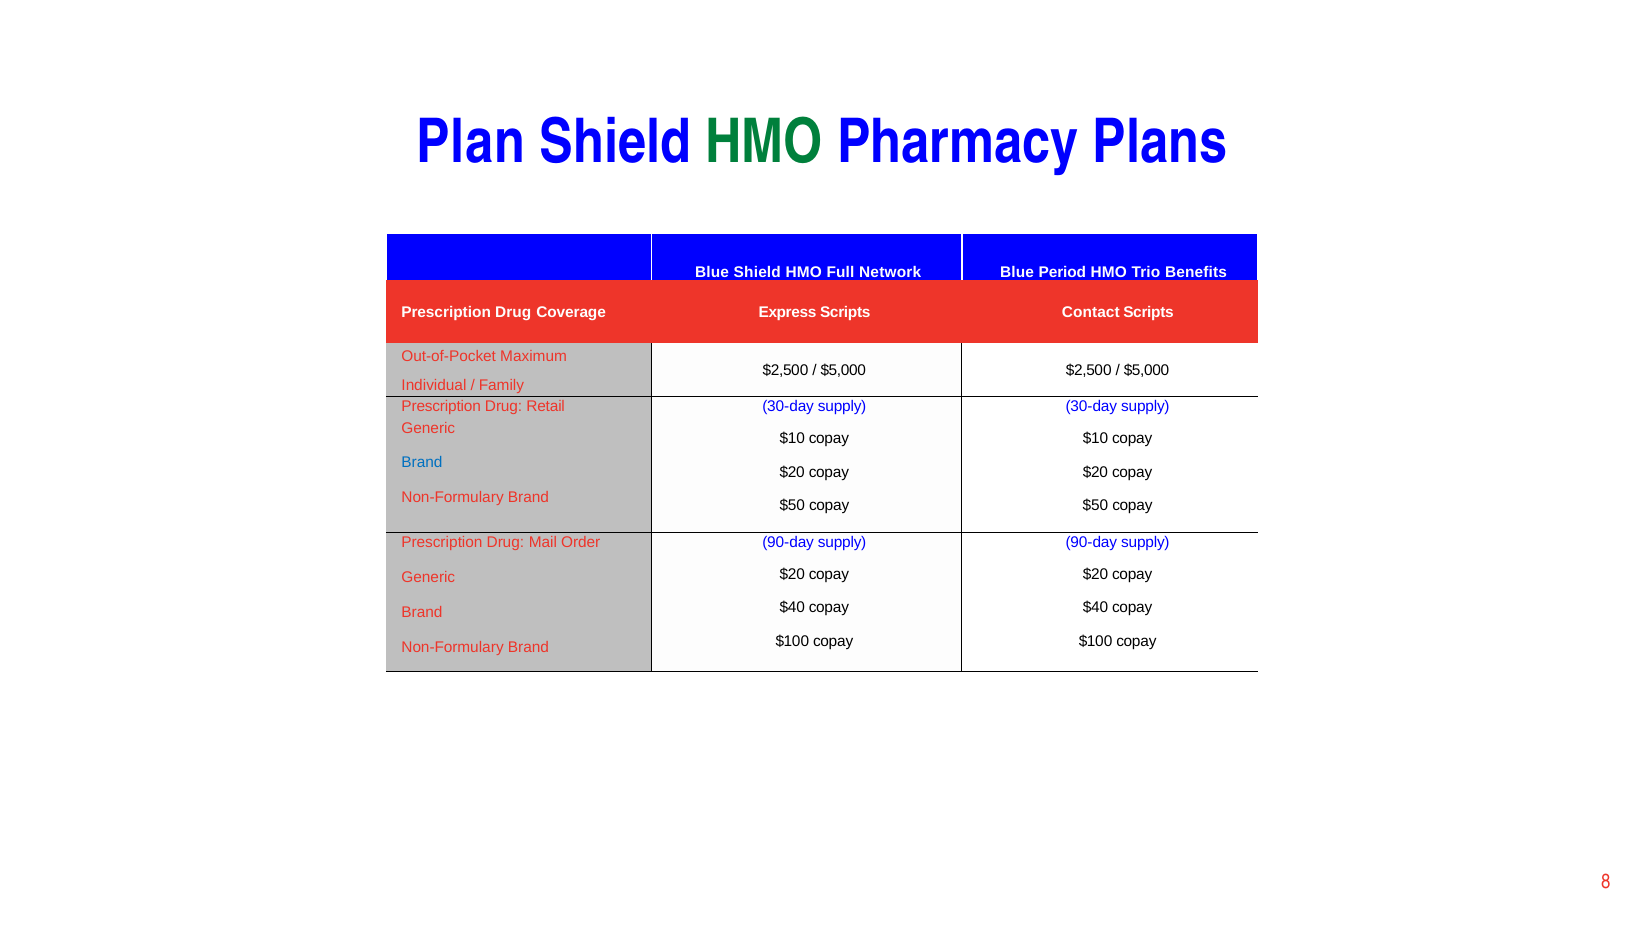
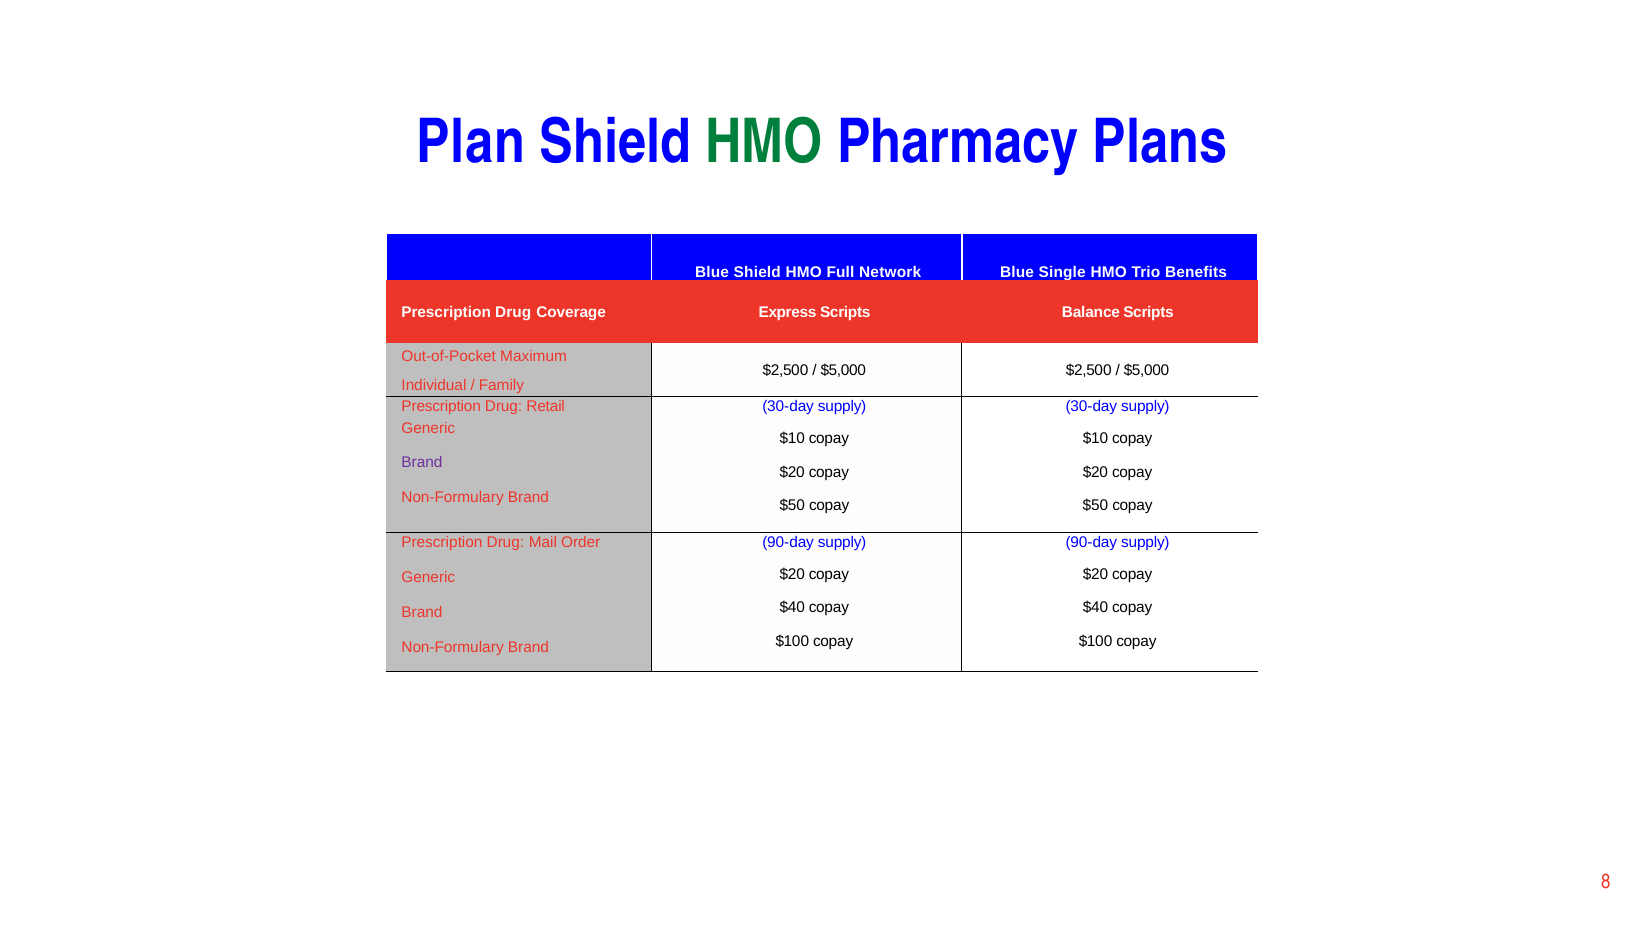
Period: Period -> Single (1062, 272)
Contact: Contact -> Balance (1091, 313)
Brand colour: blue -> purple (422, 463)
